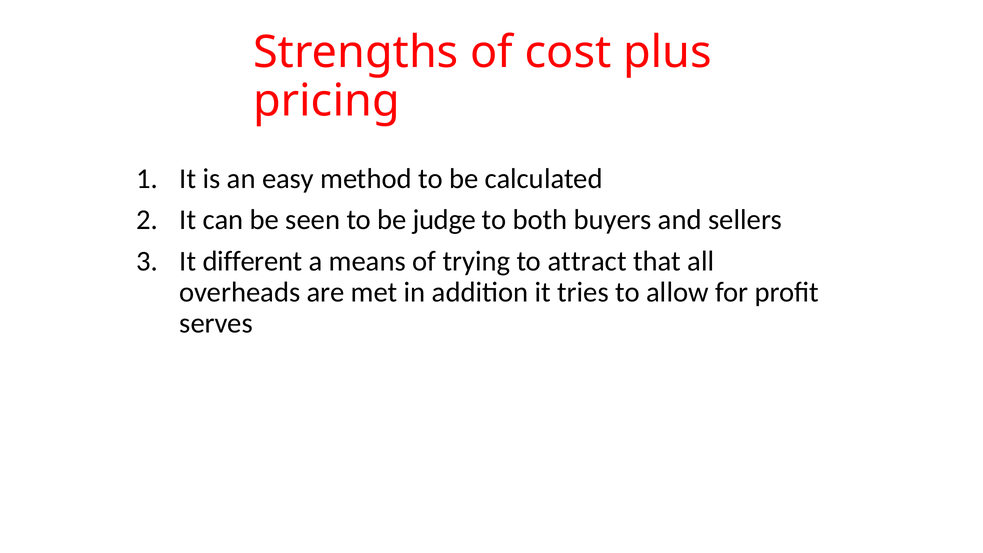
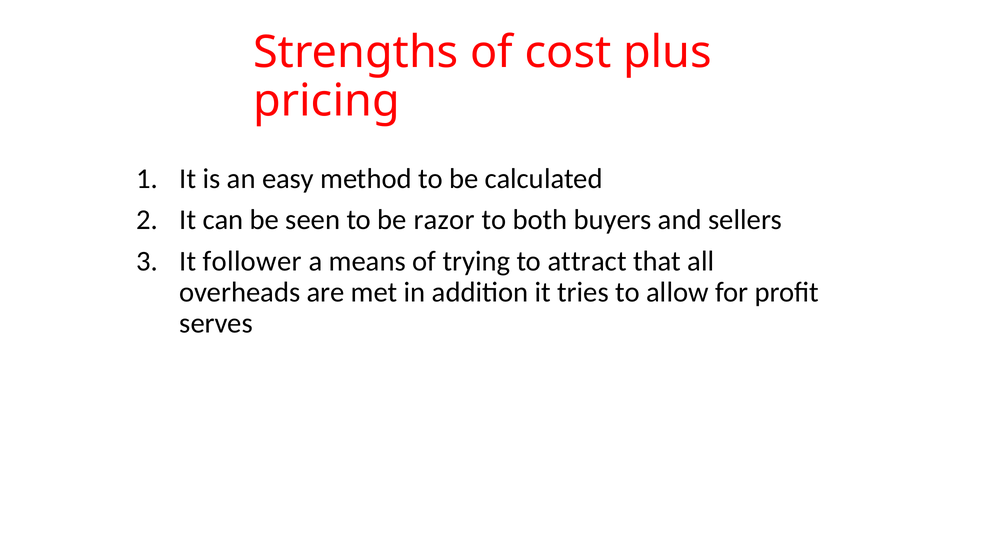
judge: judge -> razor (444, 220)
different: different -> follower (252, 261)
